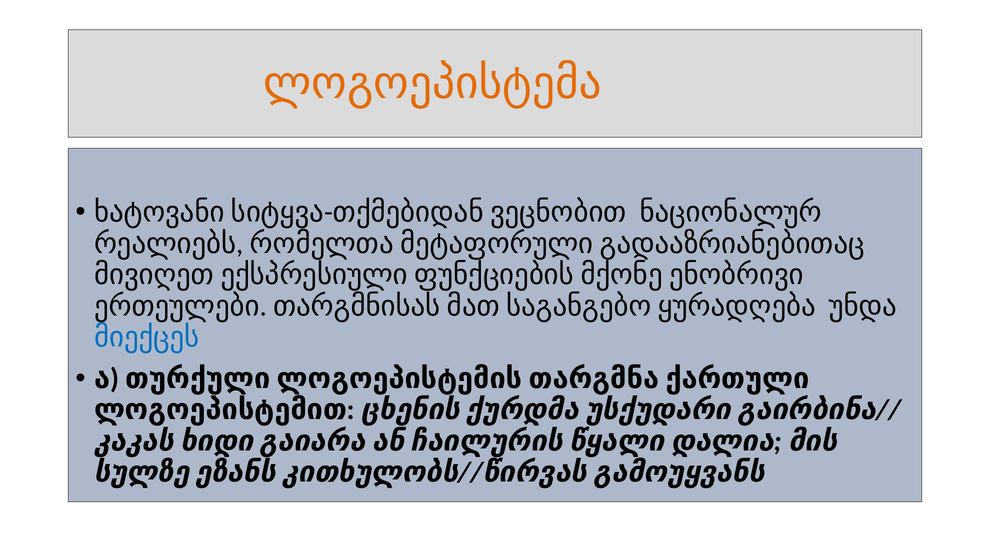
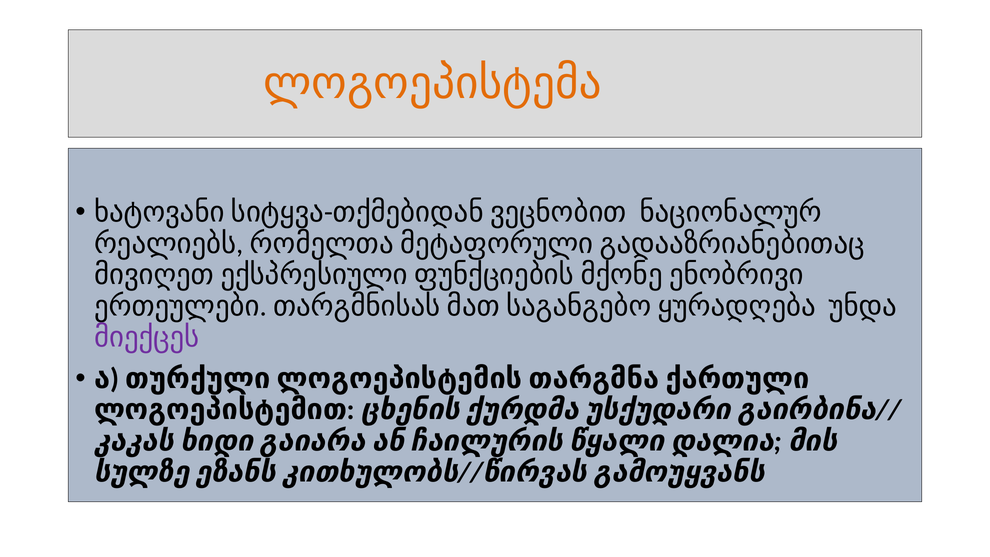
მიექცეს colour: blue -> purple (147, 337)
